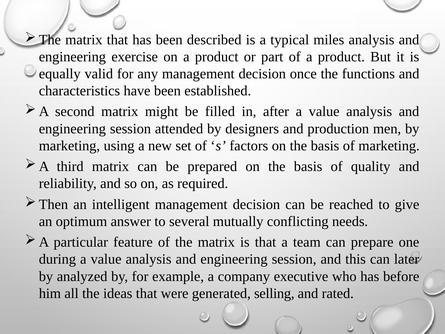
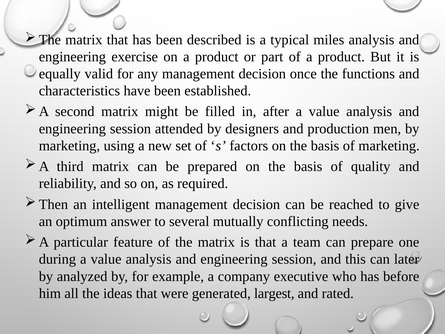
selling: selling -> largest (274, 293)
